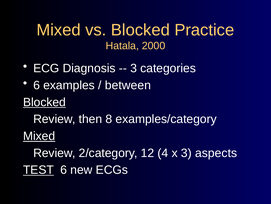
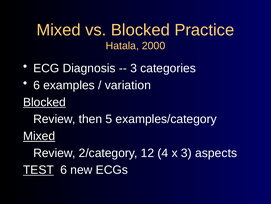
between: between -> variation (128, 85)
8: 8 -> 5 (109, 119)
